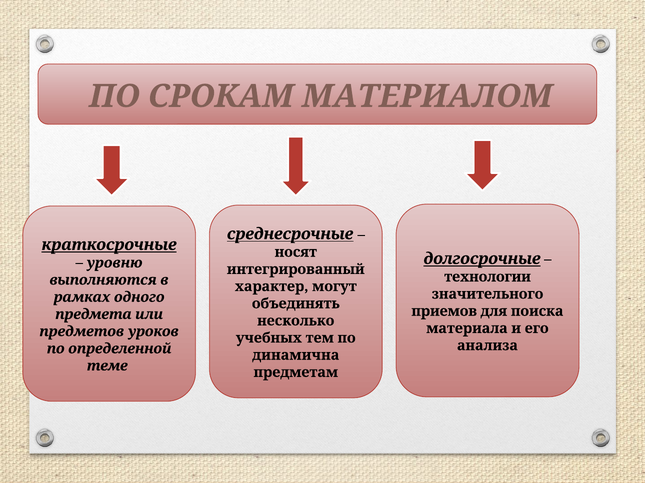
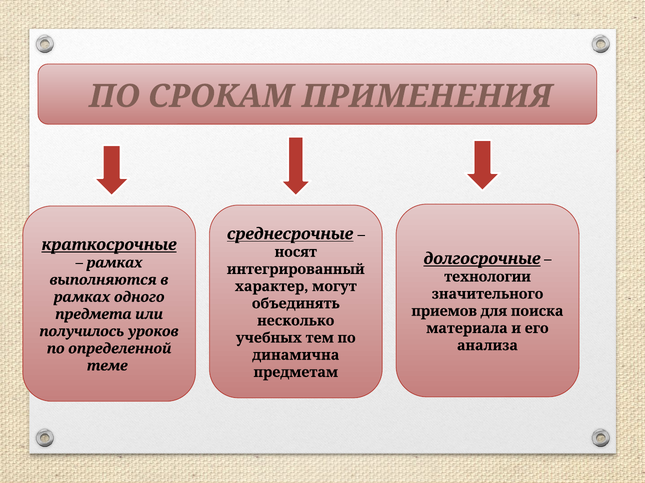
МАТЕРИАЛОМ: МАТЕРИАЛОМ -> ПРИМЕНЕНИЯ (427, 96)
уровню: уровню -> рамках (115, 263)
предметов: предметов -> получилось (82, 332)
